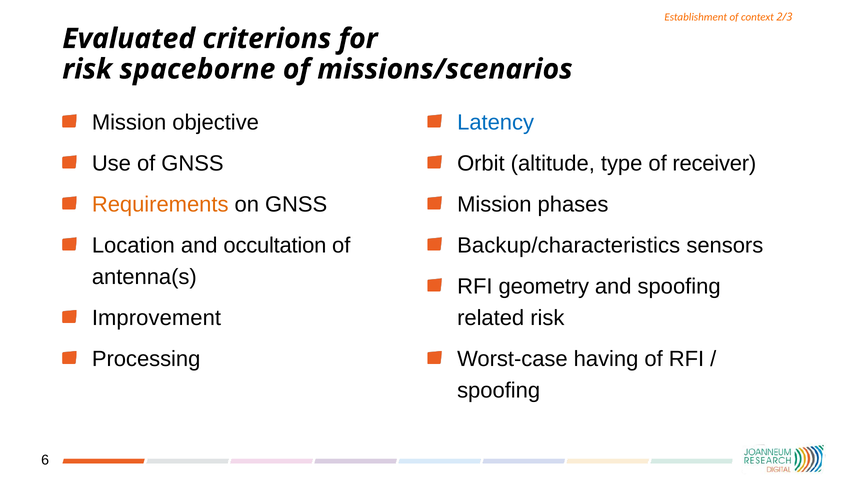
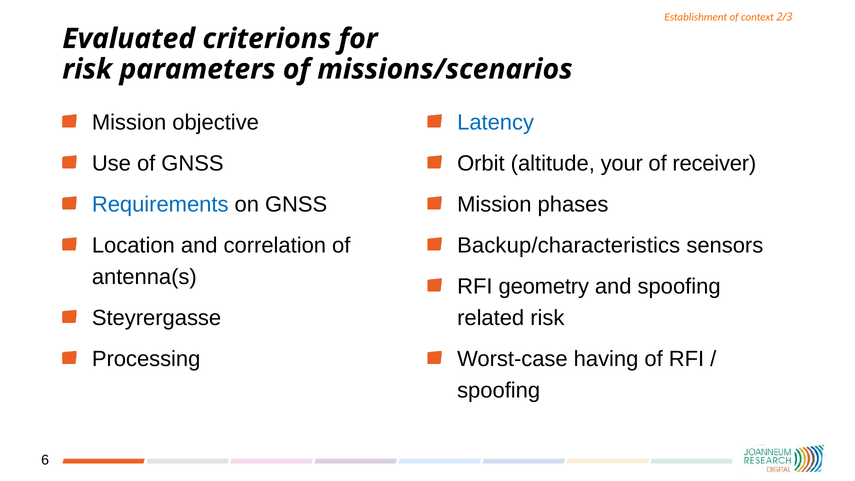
spaceborne: spaceborne -> parameters (198, 69)
type: type -> your (622, 164)
Requirements colour: orange -> blue (160, 205)
occultation: occultation -> correlation (275, 246)
Improvement: Improvement -> Steyrergasse (157, 318)
